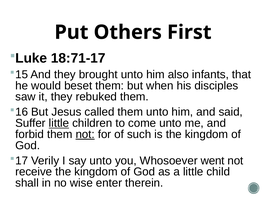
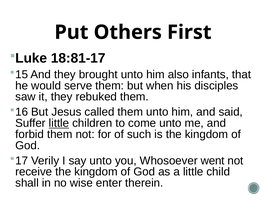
18:71-17: 18:71-17 -> 18:81-17 (78, 58)
beset: beset -> serve (78, 85)
not underline: present -> none (85, 134)
